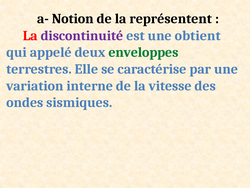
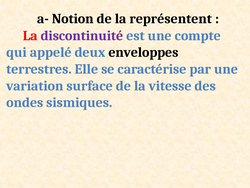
obtient: obtient -> compte (198, 36)
enveloppes colour: green -> black (143, 52)
interne: interne -> surface (90, 86)
